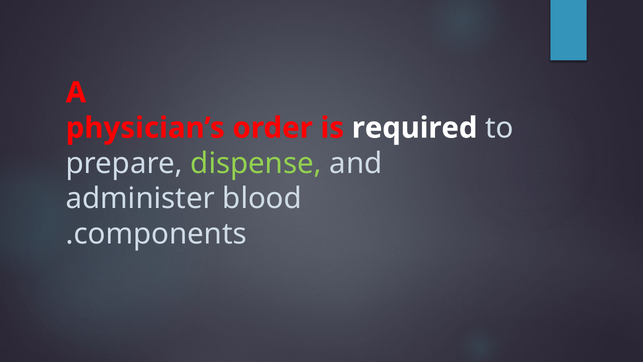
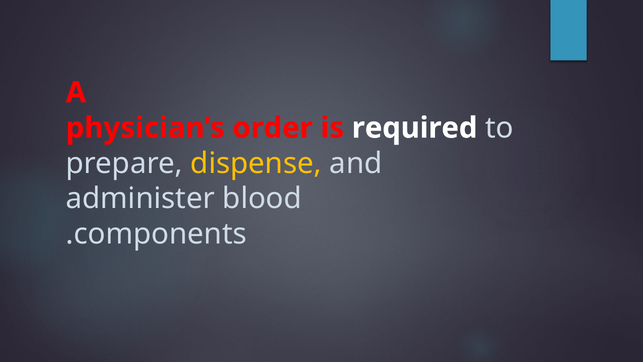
dispense colour: light green -> yellow (256, 163)
